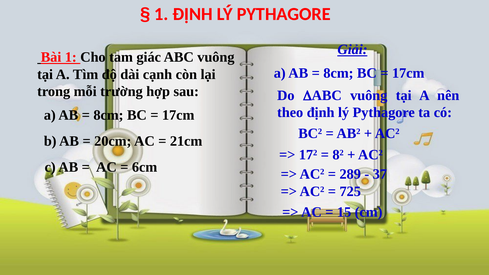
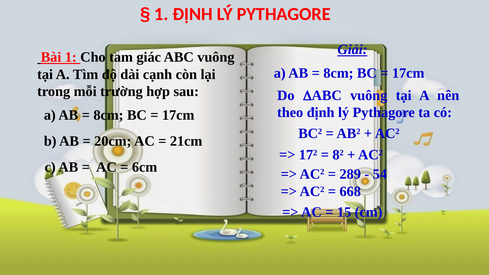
37: 37 -> 54 (380, 174)
725: 725 -> 668 (350, 192)
